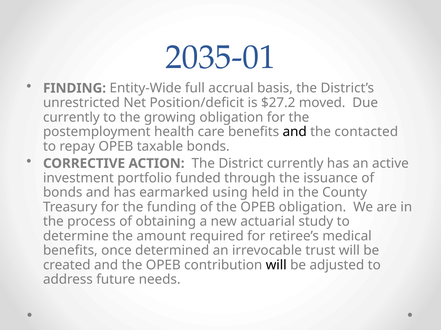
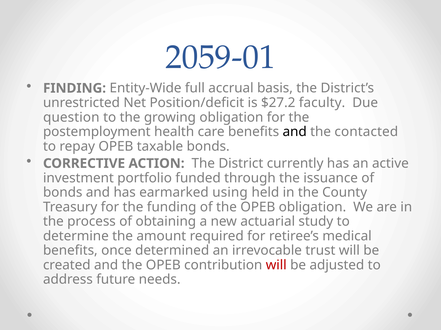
2035-01: 2035-01 -> 2059-01 (221, 57)
moved: moved -> faculty (322, 103)
currently: currently -> question (71, 118)
will colour: black -> red (276, 266)
